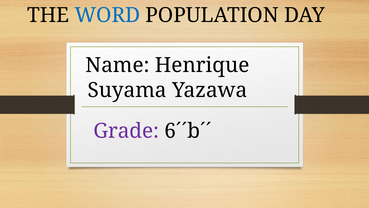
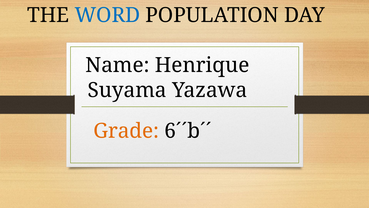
Grade colour: purple -> orange (126, 131)
